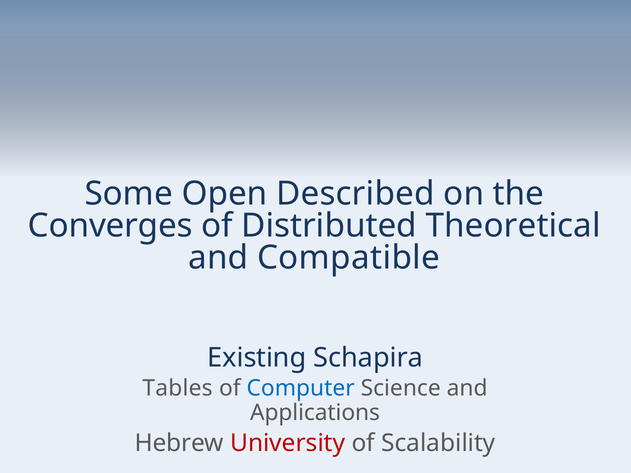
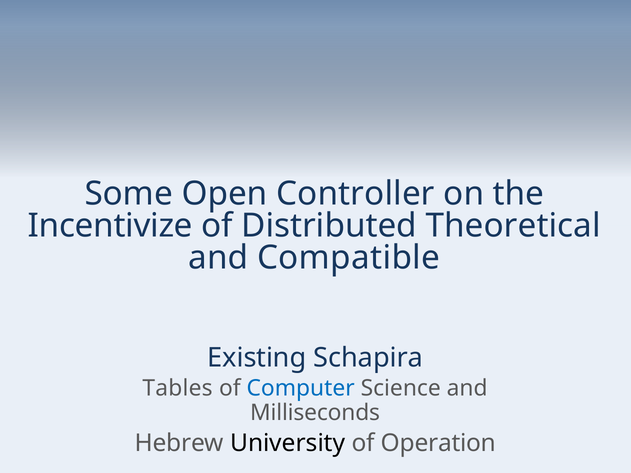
Described: Described -> Controller (355, 194)
Converges: Converges -> Incentivize (110, 226)
Applications: Applications -> Milliseconds (315, 413)
University colour: red -> black (288, 443)
Scalability: Scalability -> Operation (438, 443)
